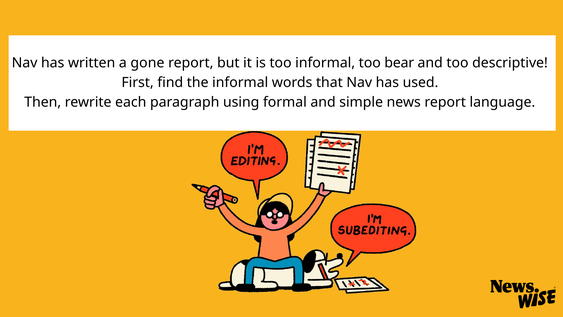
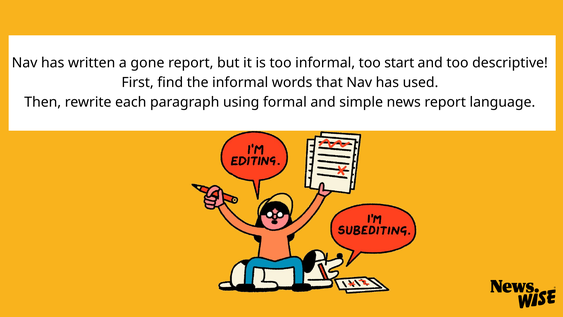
bear: bear -> start (399, 63)
